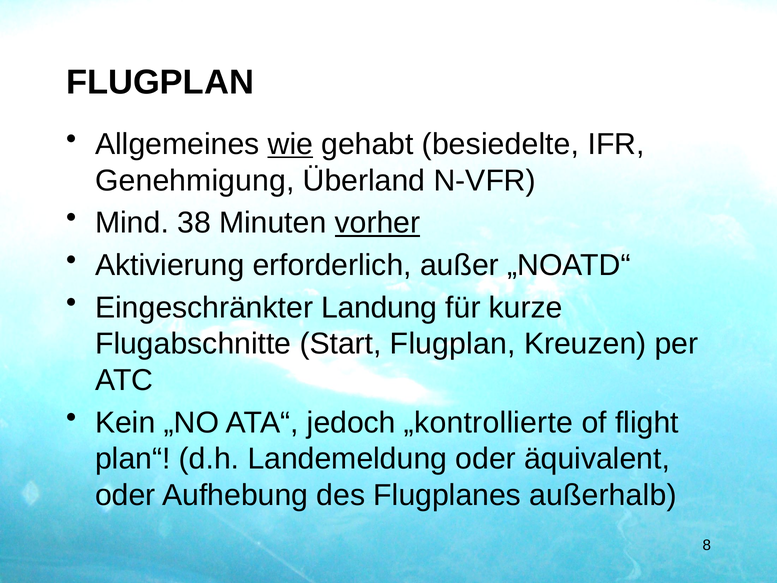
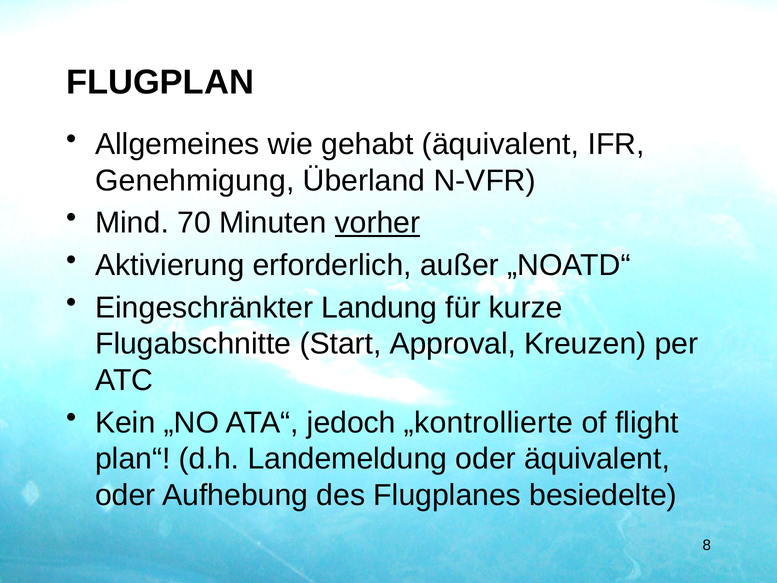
wie underline: present -> none (290, 144)
gehabt besiedelte: besiedelte -> äquivalent (501, 144)
38: 38 -> 70 (194, 223)
Start Flugplan: Flugplan -> Approval (453, 344)
außerhalb: außerhalb -> besiedelte (603, 495)
